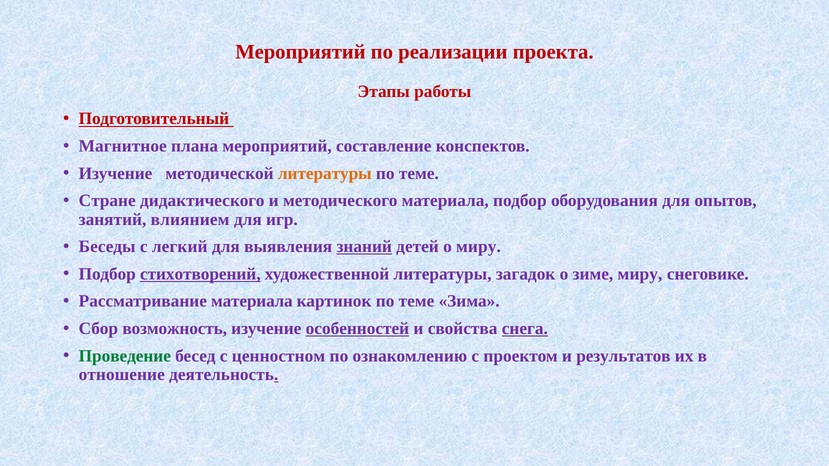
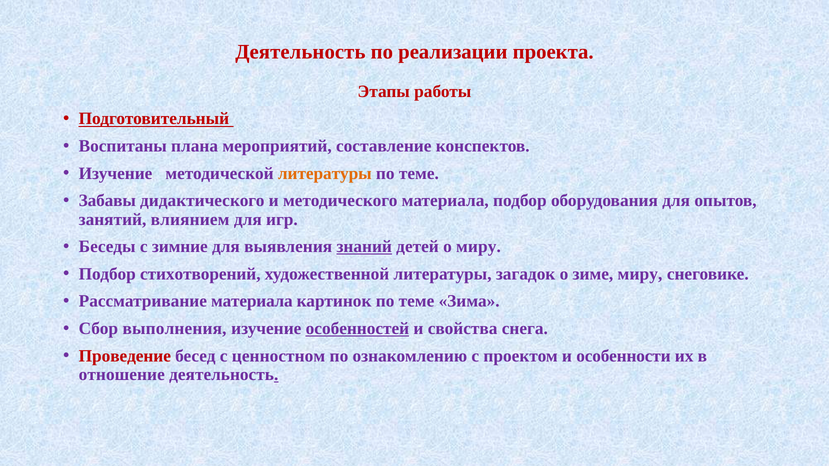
Мероприятий: Мероприятий -> Деятельность (300, 52)
Магнитное: Магнитное -> Воспитаны (123, 146)
Стране: Стране -> Забавы (107, 201)
легкий: легкий -> зимние (180, 247)
стихотворений underline: present -> none (200, 274)
возможность: возможность -> выполнения (175, 329)
снега underline: present -> none (525, 329)
Проведение colour: green -> red (125, 356)
результатов: результатов -> особенности (623, 356)
